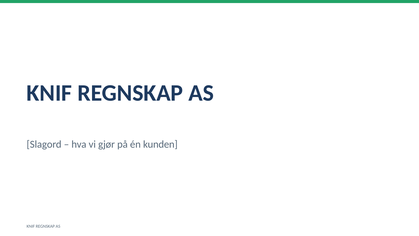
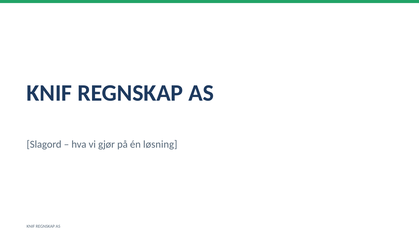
kunden: kunden -> løsning (160, 144)
